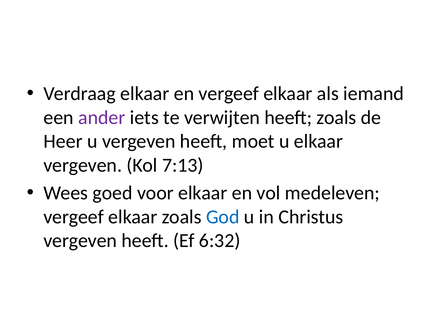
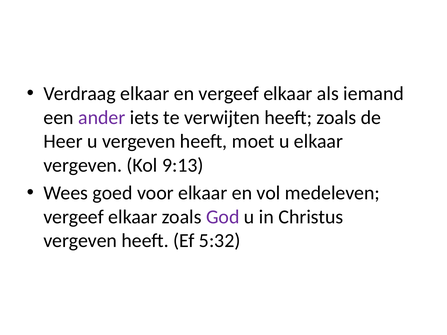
7:13: 7:13 -> 9:13 (183, 165)
God colour: blue -> purple (223, 217)
6:32: 6:32 -> 5:32 (220, 241)
